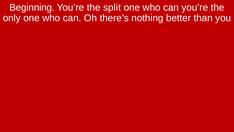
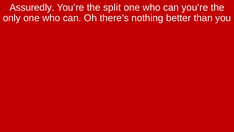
Beginning: Beginning -> Assuredly (32, 7)
